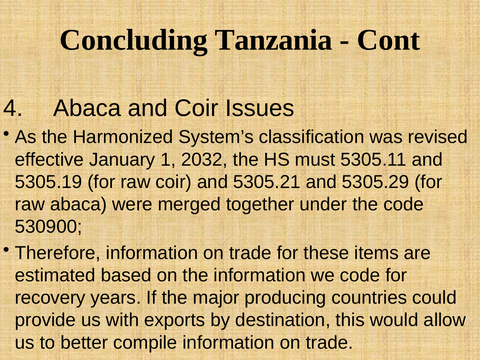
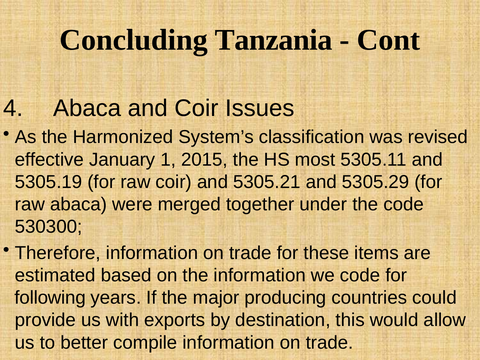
2032: 2032 -> 2015 (204, 160)
must: must -> most (315, 160)
530900: 530900 -> 530300 (49, 227)
recovery: recovery -> following (50, 298)
